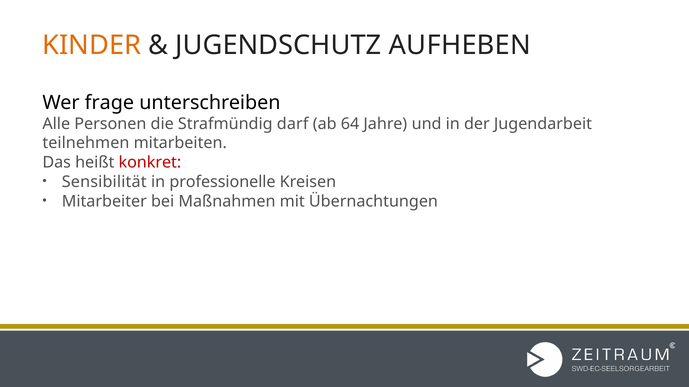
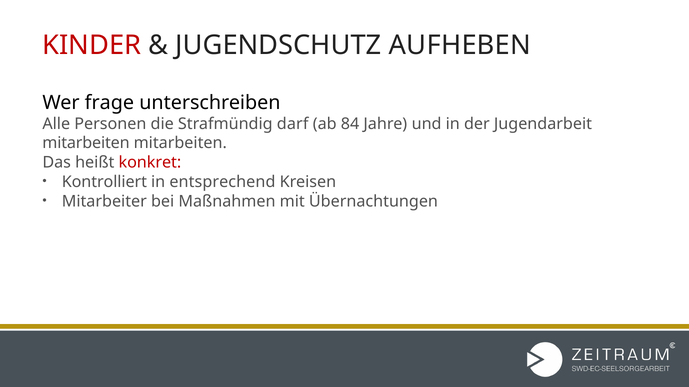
KINDER colour: orange -> red (92, 45)
64: 64 -> 84 (350, 124)
teilnehmen: teilnehmen -> mitarbeiten (86, 143)
Sensibilität: Sensibilität -> Kontrolliert (104, 182)
professionelle: professionelle -> entsprechend (222, 182)
